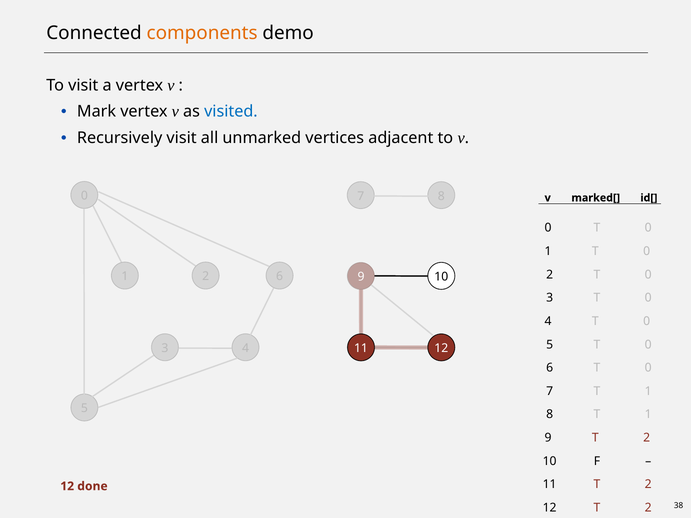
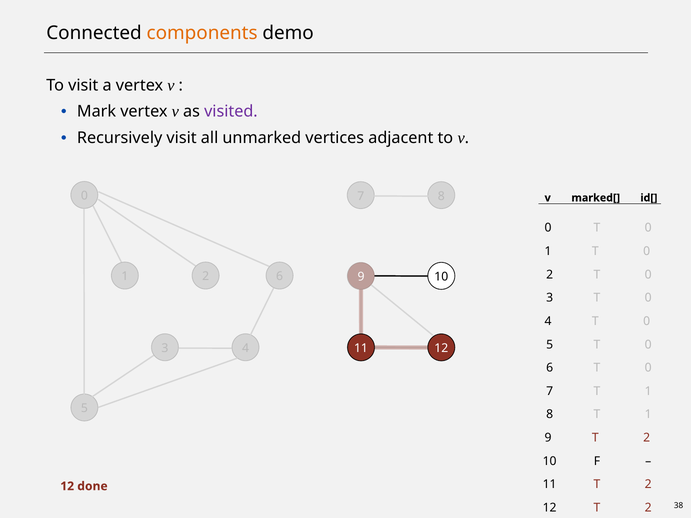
visited colour: blue -> purple (231, 112)
